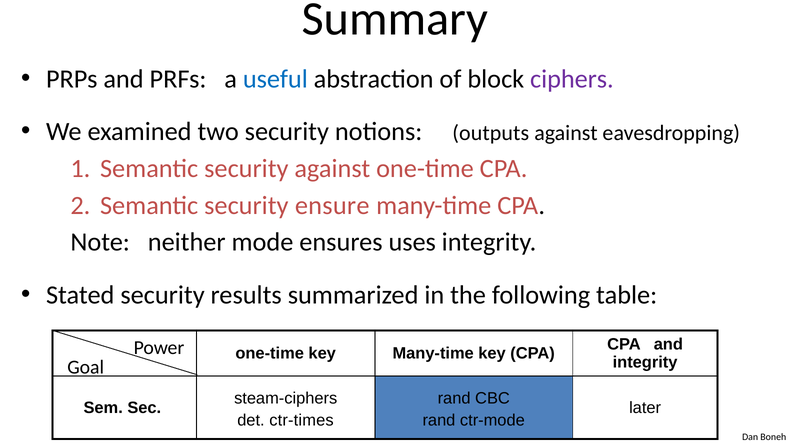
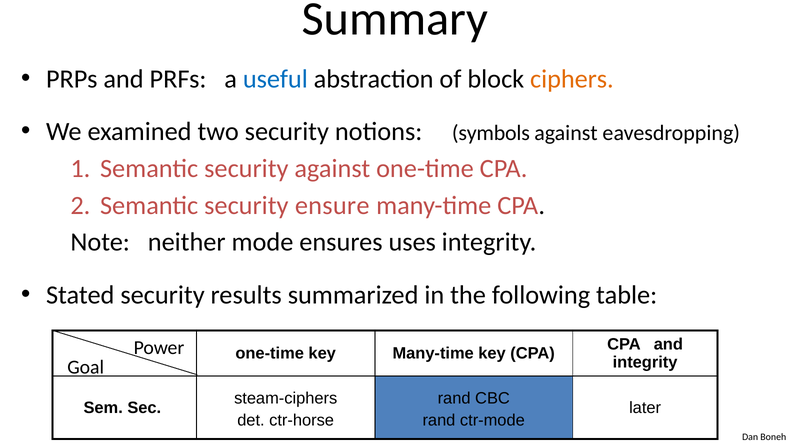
ciphers colour: purple -> orange (572, 79)
outputs: outputs -> symbols (491, 133)
ctr-times: ctr-times -> ctr-horse (302, 421)
